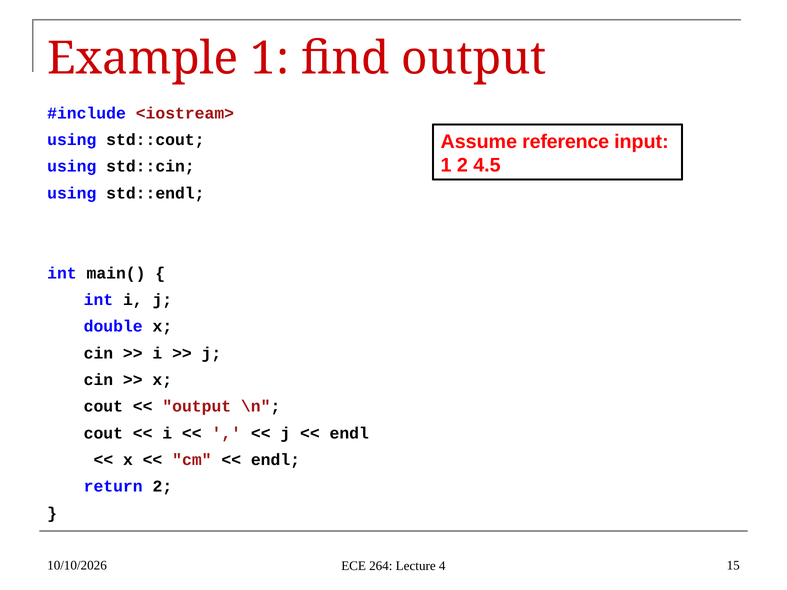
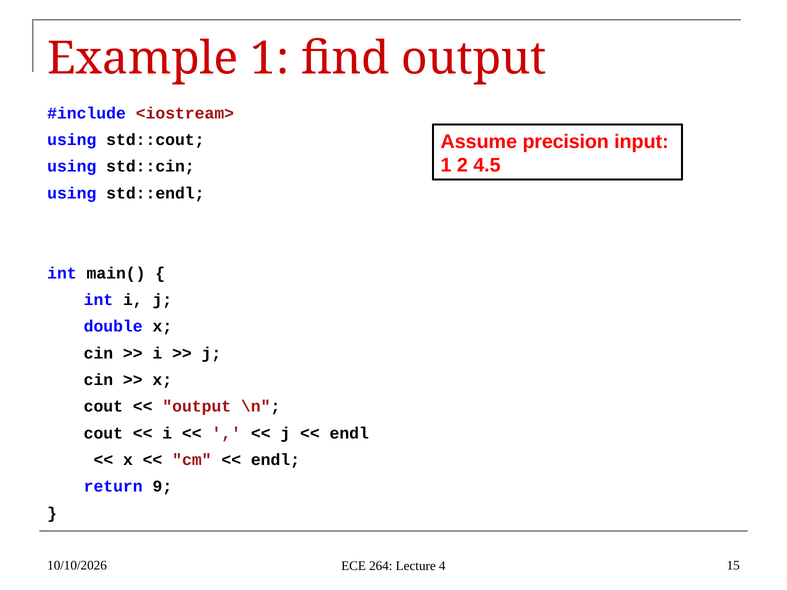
reference: reference -> precision (566, 142)
return 2: 2 -> 9 (162, 487)
